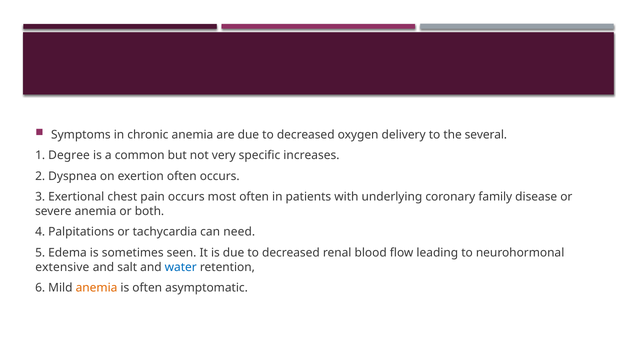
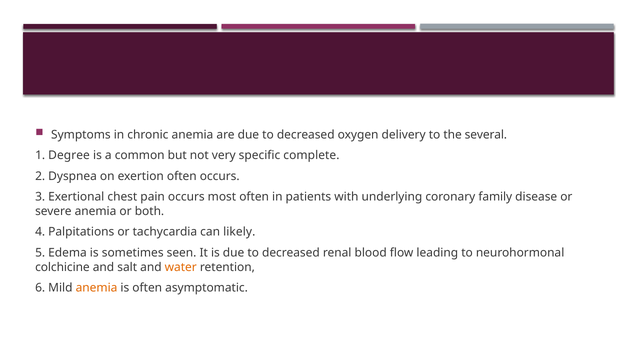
increases: increases -> complete (311, 155)
need: need -> likely (239, 232)
extensive: extensive -> colchicine (62, 267)
water colour: blue -> orange (181, 267)
